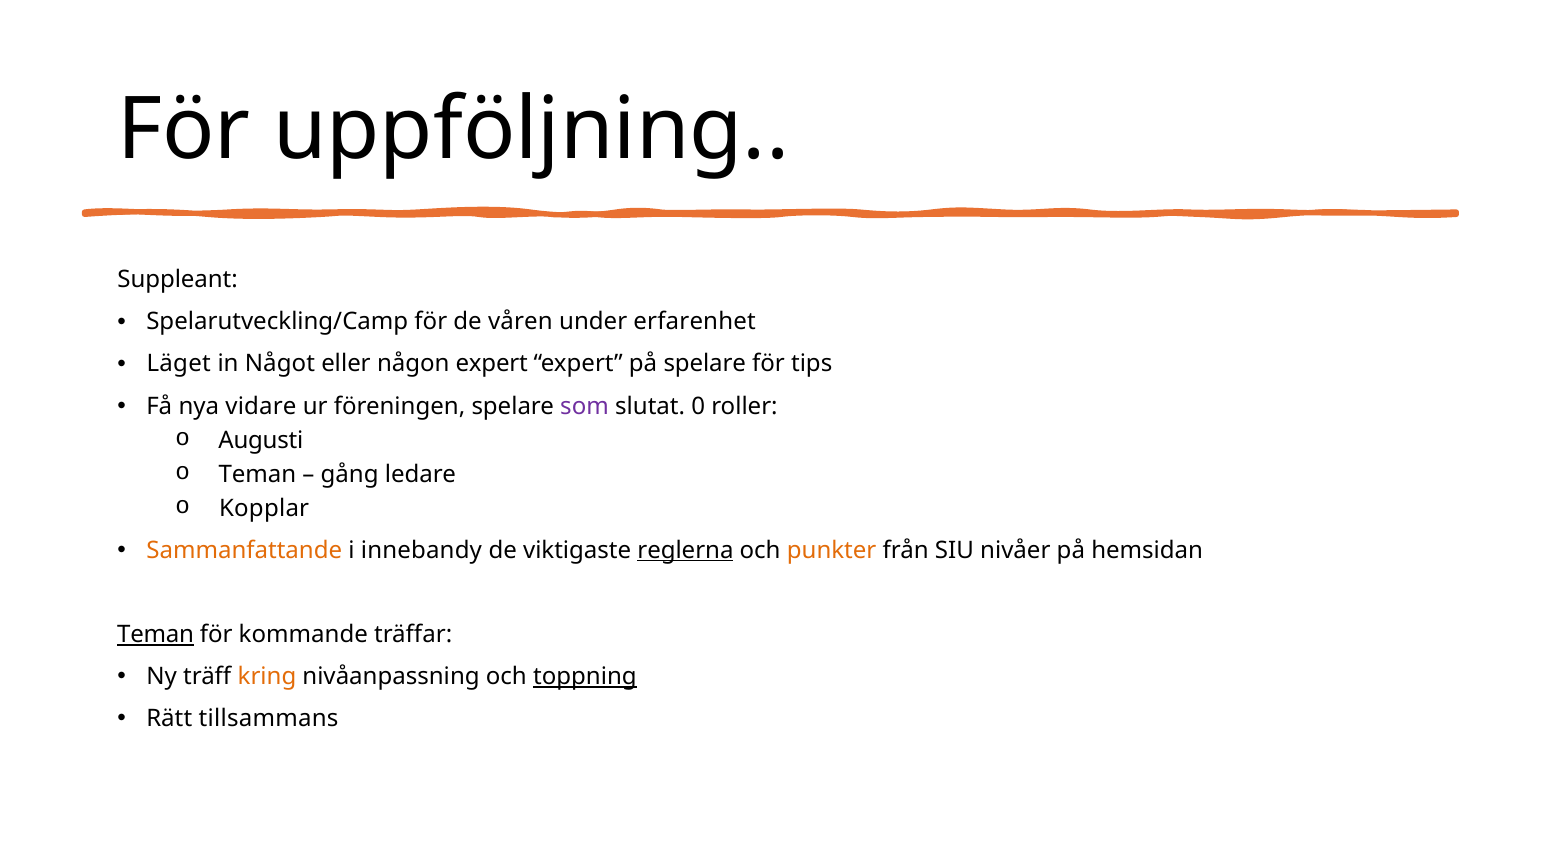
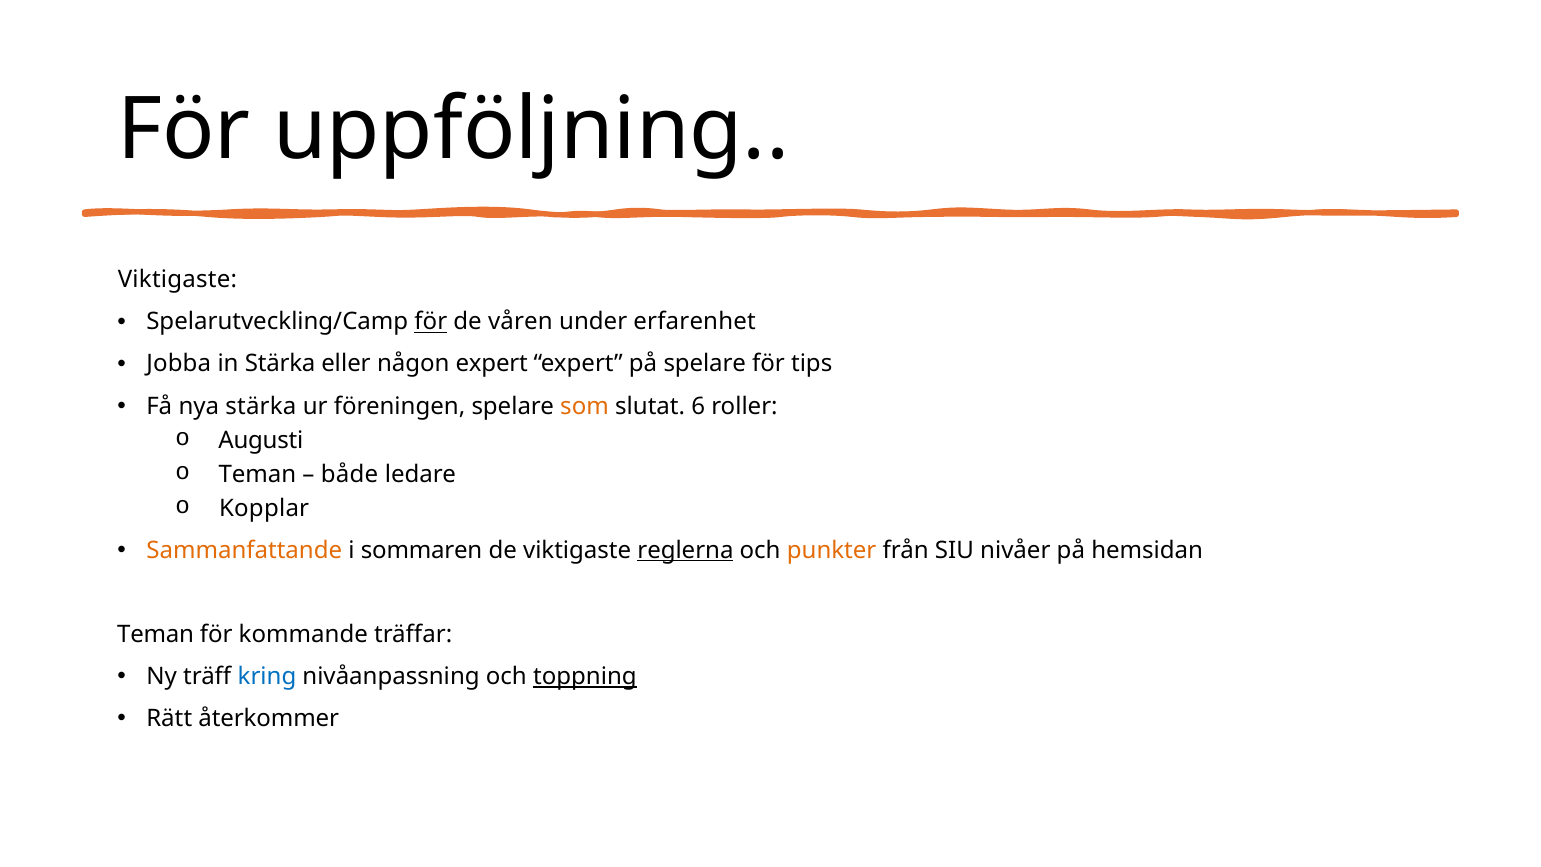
Suppleant: Suppleant -> Viktigaste (177, 280)
för underline: none -> present (431, 322)
Läget: Läget -> Jobba (179, 364)
in Något: Något -> Stärka (280, 364)
nya vidare: vidare -> stärka (261, 406)
som colour: purple -> orange (585, 406)
0: 0 -> 6 (698, 406)
gång: gång -> både (350, 474)
innebandy: innebandy -> sommaren (422, 550)
Teman underline: present -> none (156, 634)
kring colour: orange -> blue (267, 676)
tillsammans: tillsammans -> återkommer (269, 718)
